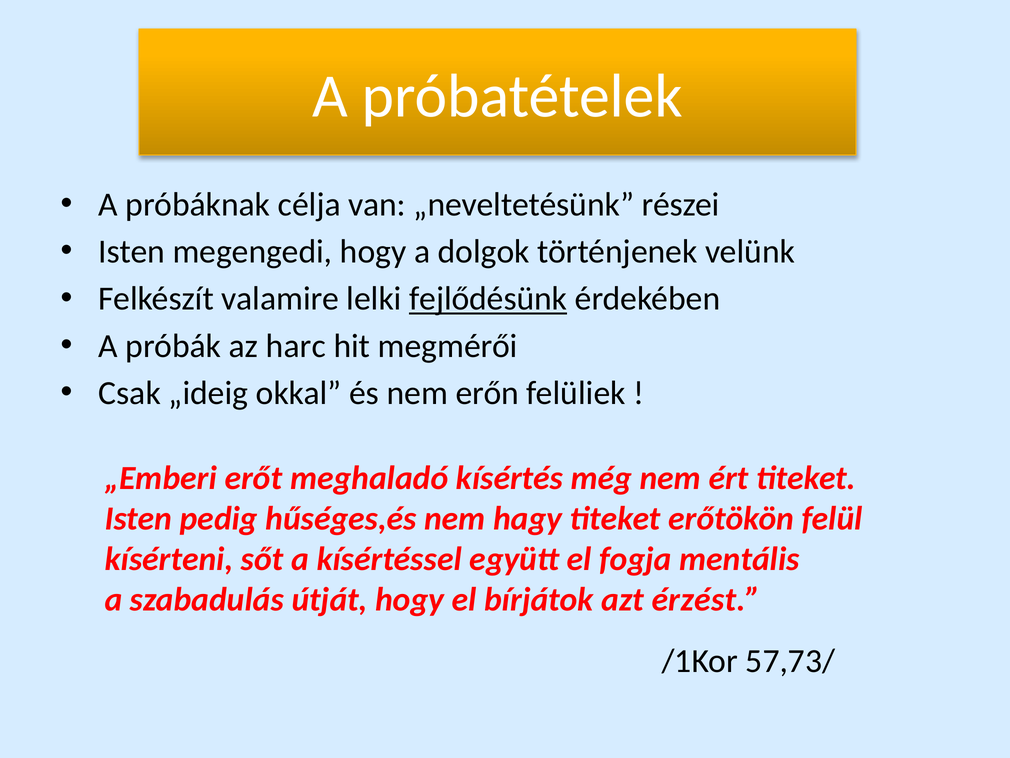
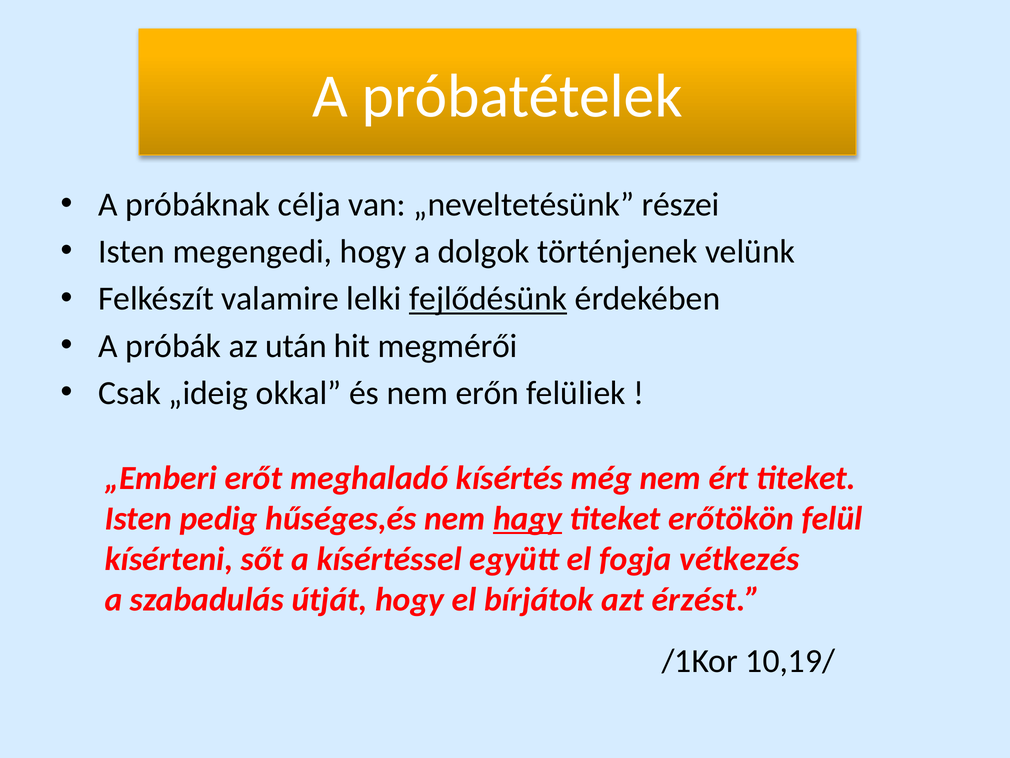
harc: harc -> után (296, 346)
hagy underline: none -> present (528, 518)
mentális: mentális -> vétkezés (739, 559)
57,73/: 57,73/ -> 10,19/ (790, 661)
